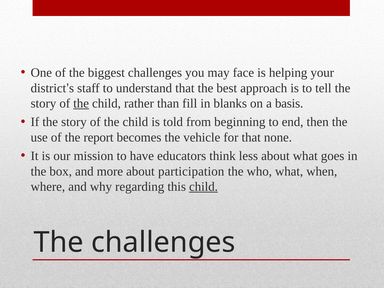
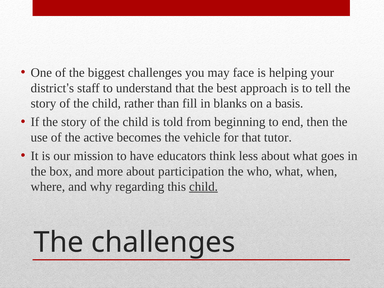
the underline: present -> none (81, 103)
report: report -> active (99, 137)
none: none -> tutor (278, 137)
